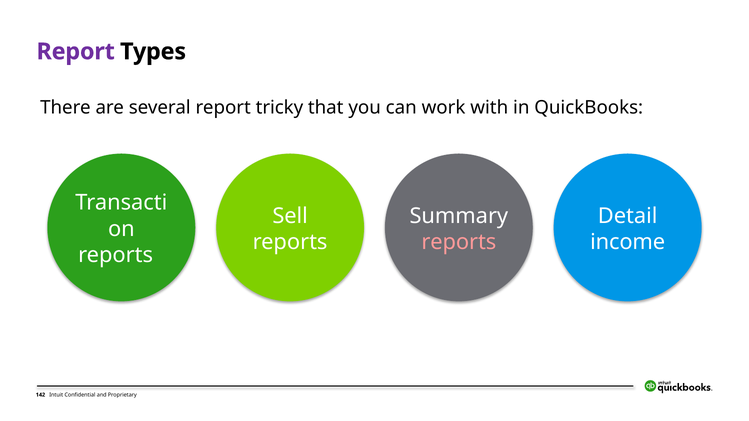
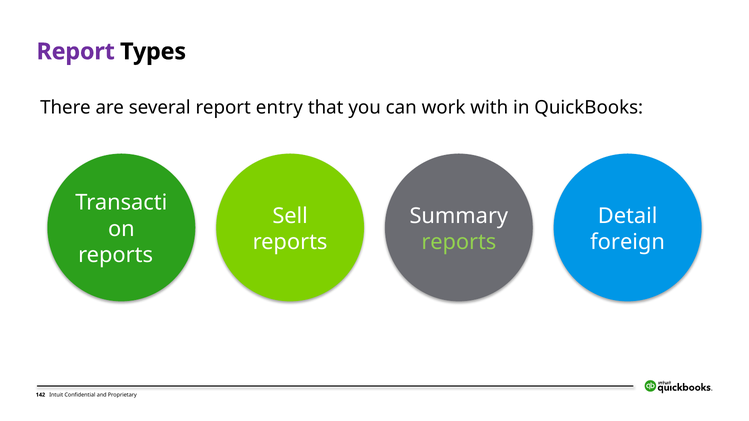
tricky: tricky -> entry (279, 108)
reports colour: pink -> light green (459, 242)
income: income -> foreign (628, 242)
